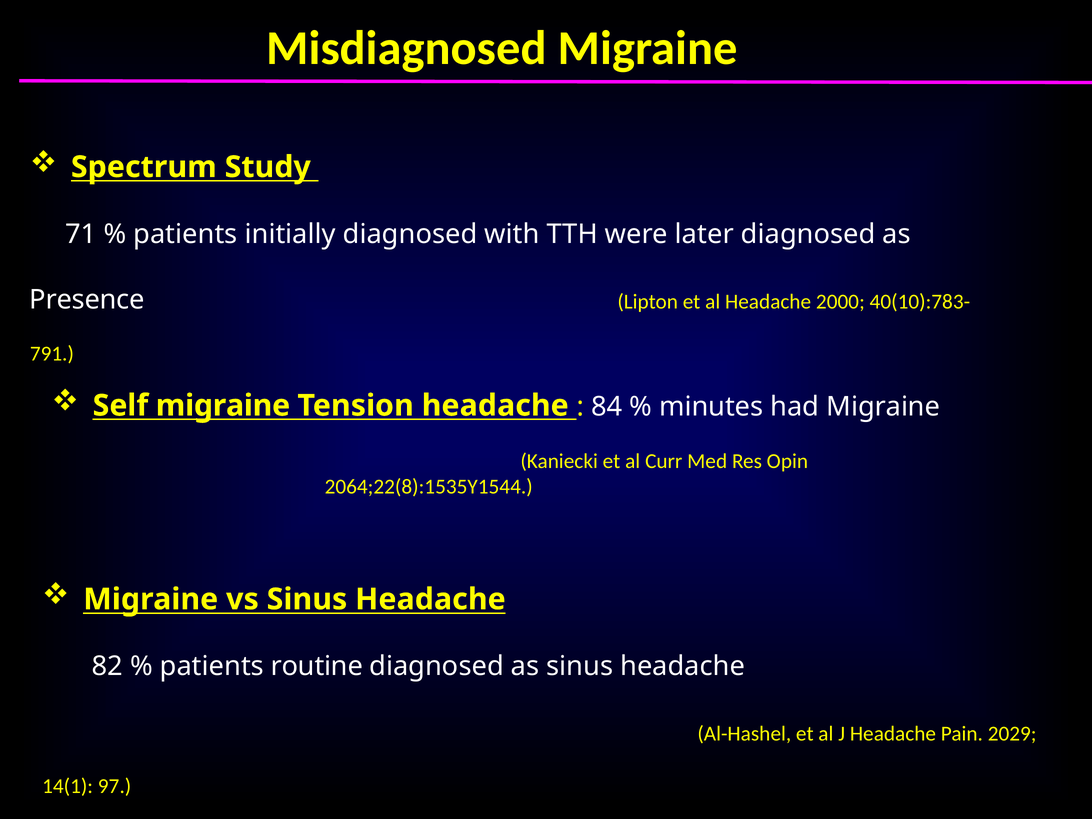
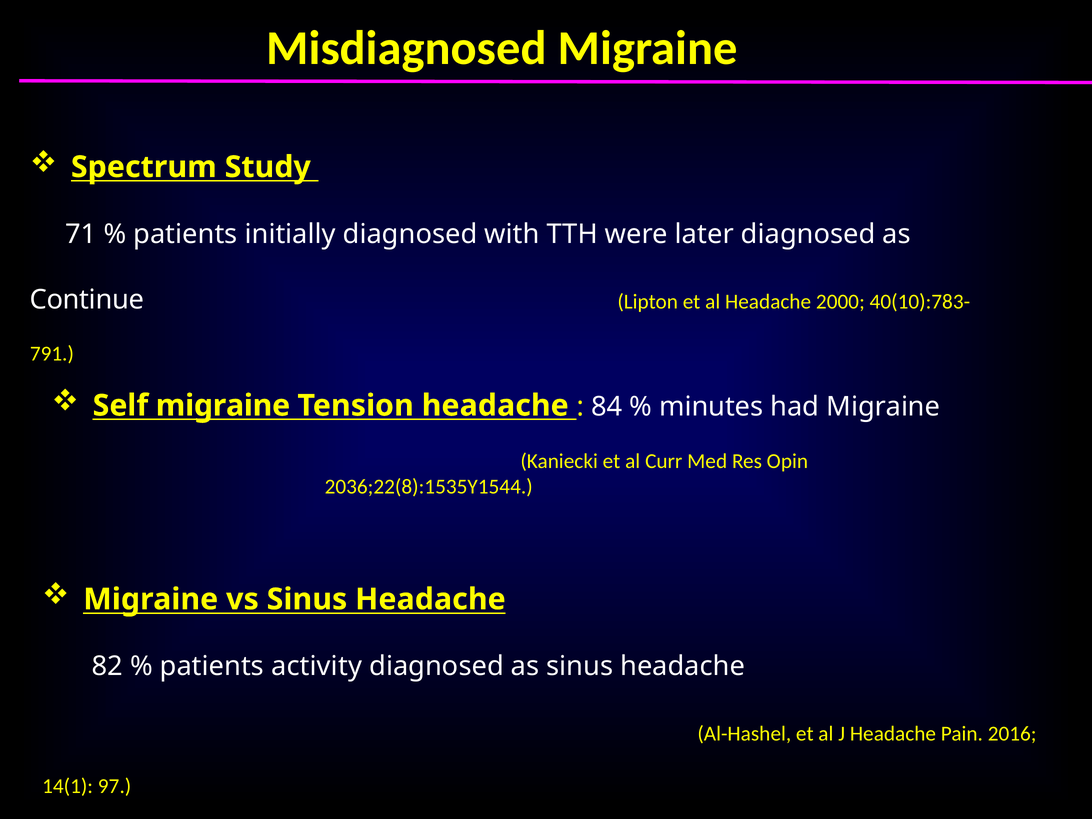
Presence: Presence -> Continue (87, 300)
2064;22(8):1535Y1544: 2064;22(8):1535Y1544 -> 2036;22(8):1535Y1544 (429, 487)
routine: routine -> activity (317, 666)
2029: 2029 -> 2016 (1012, 734)
